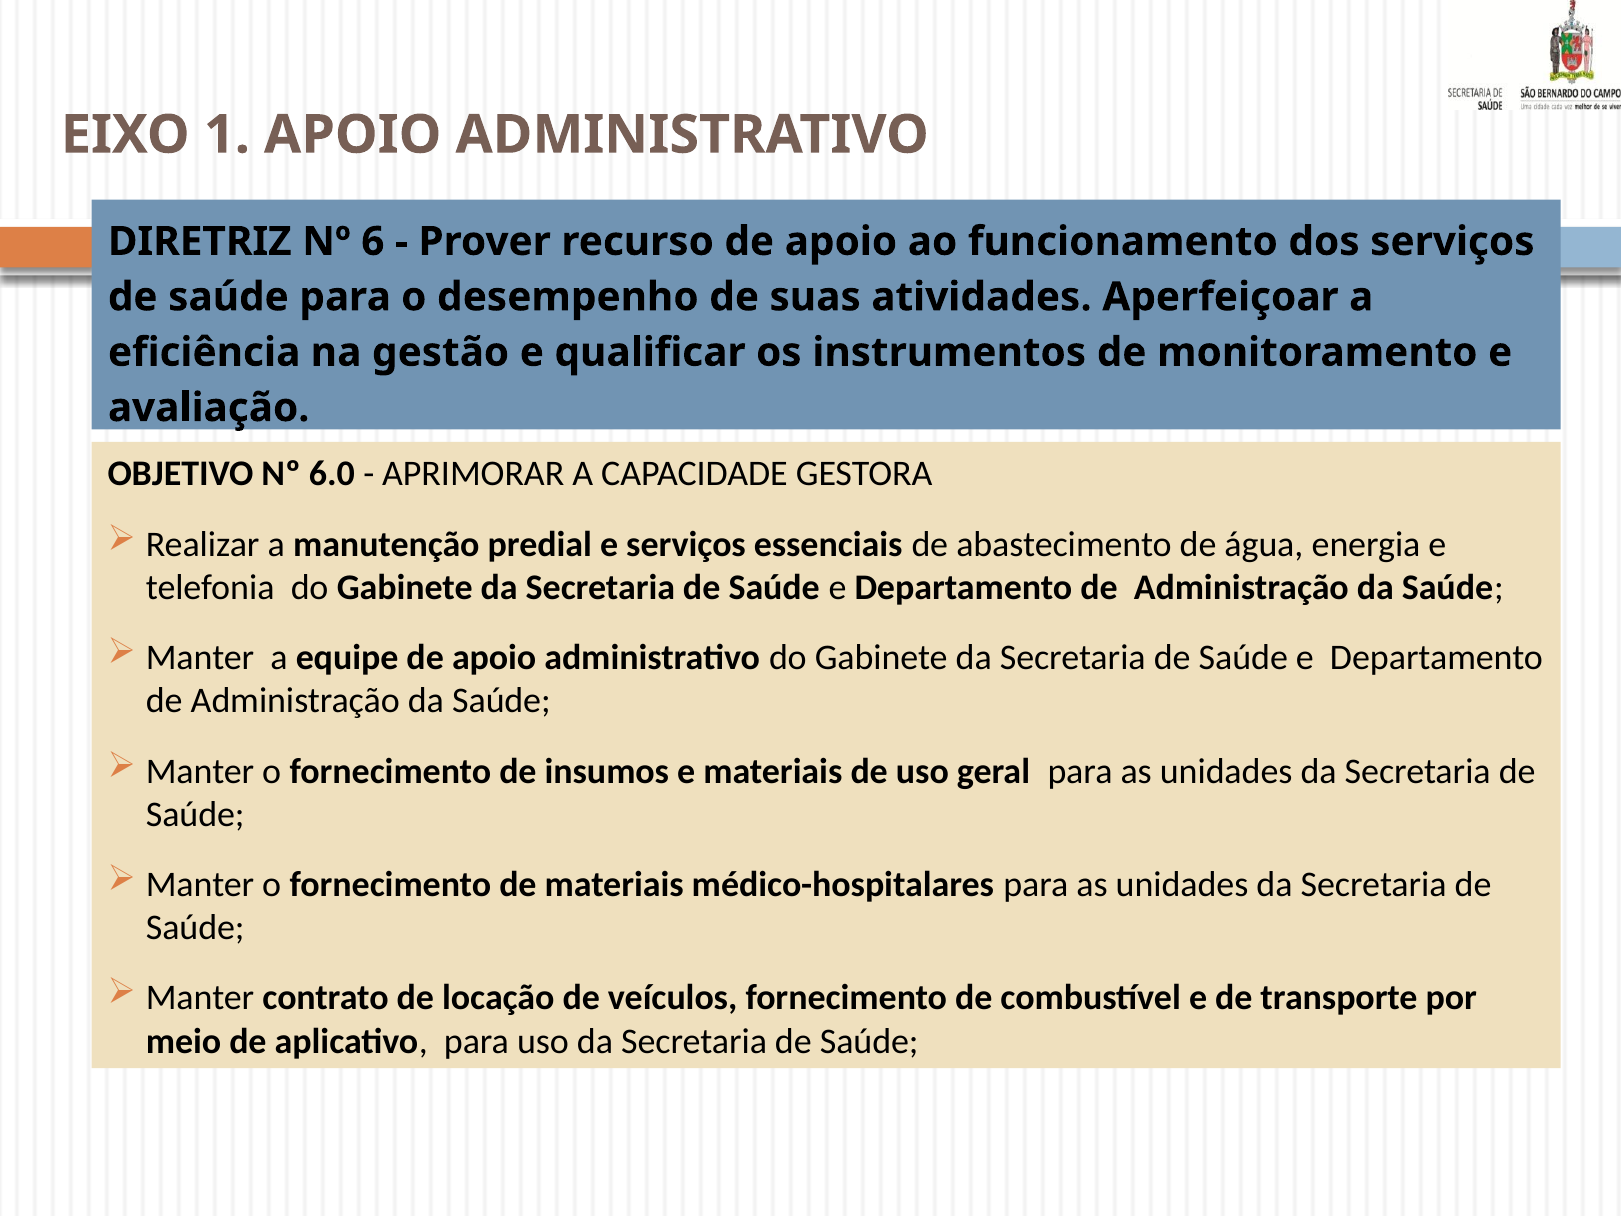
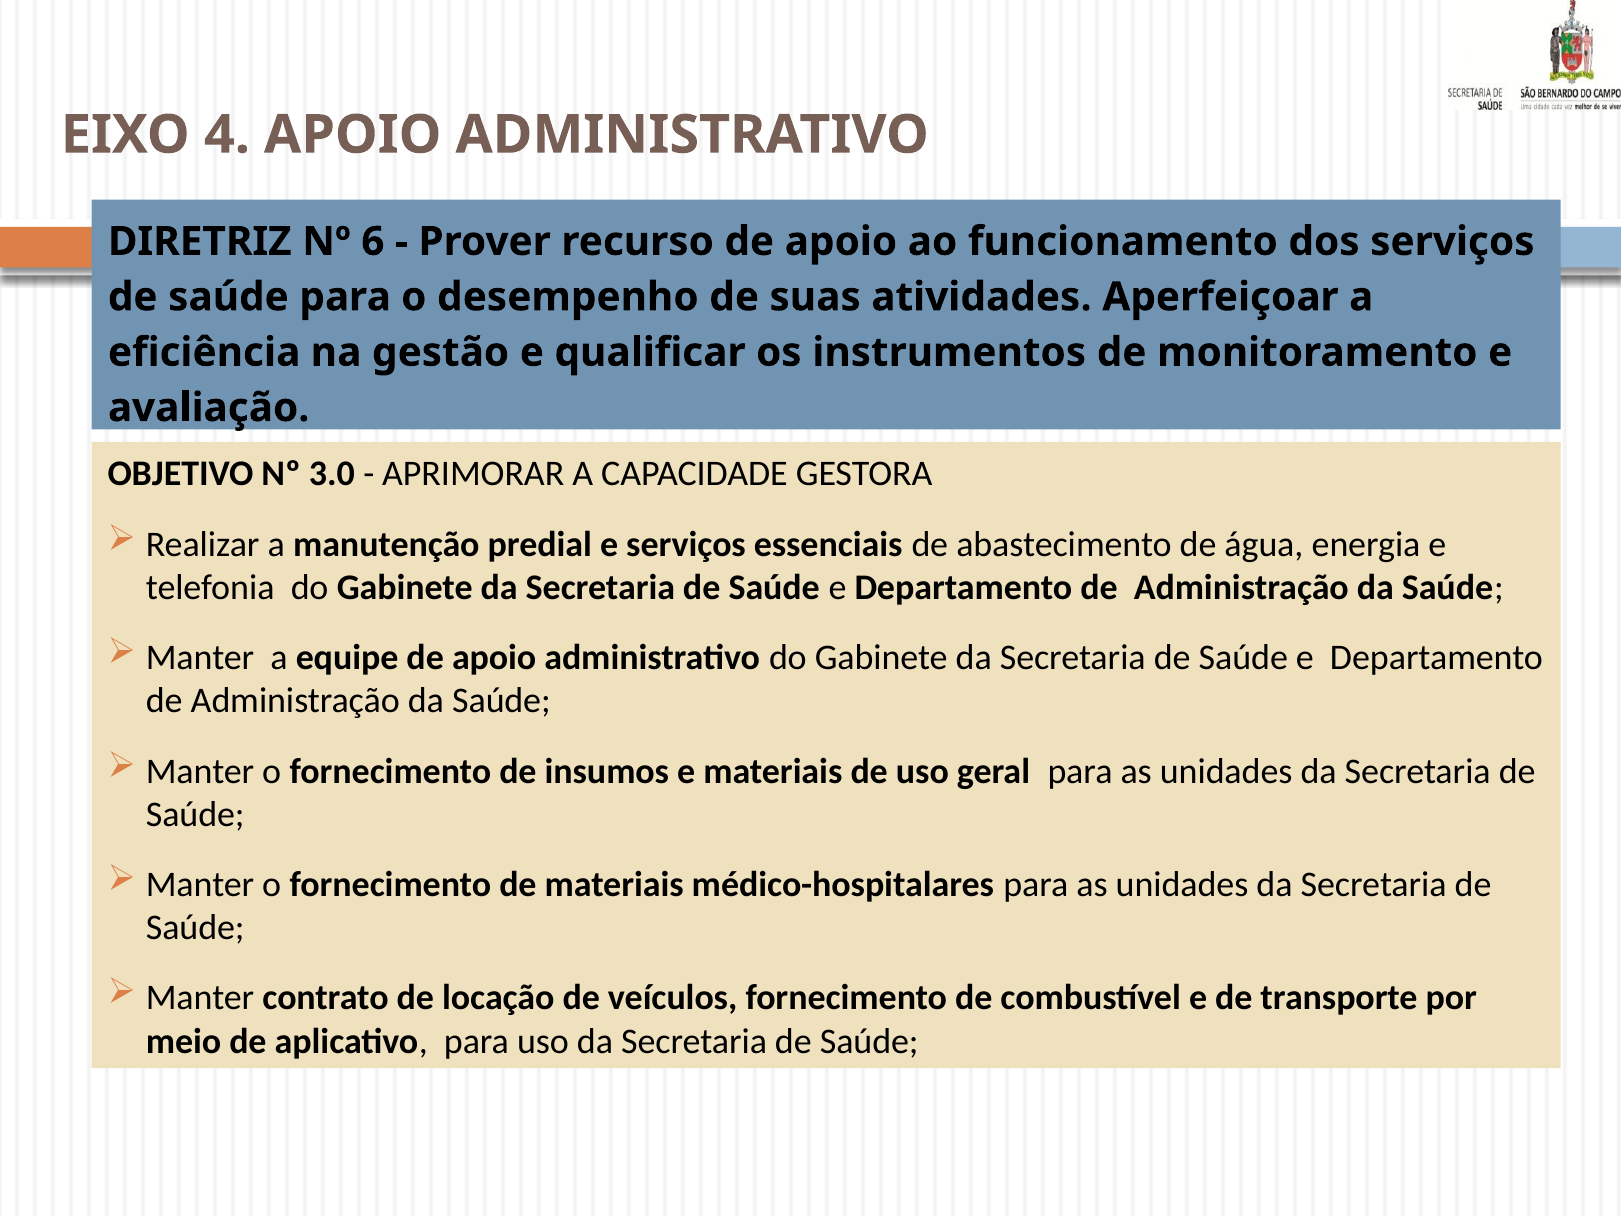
1: 1 -> 4 (227, 135)
6.0: 6.0 -> 3.0 (332, 474)
